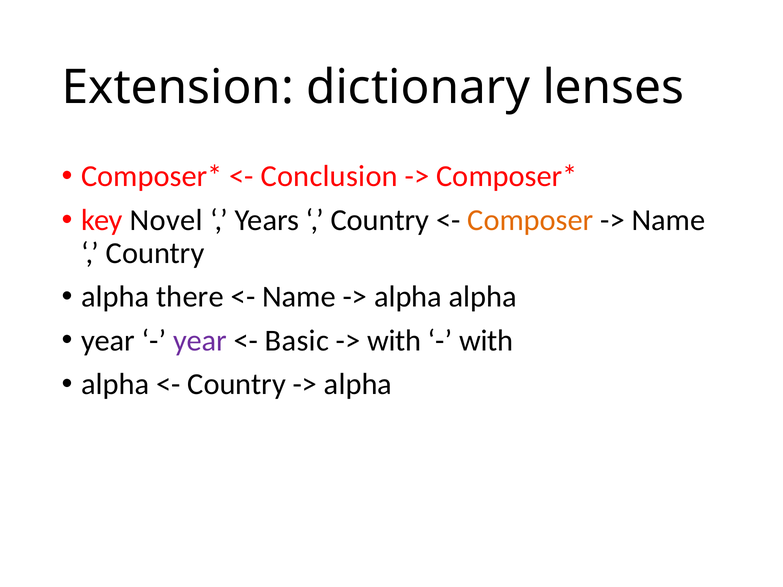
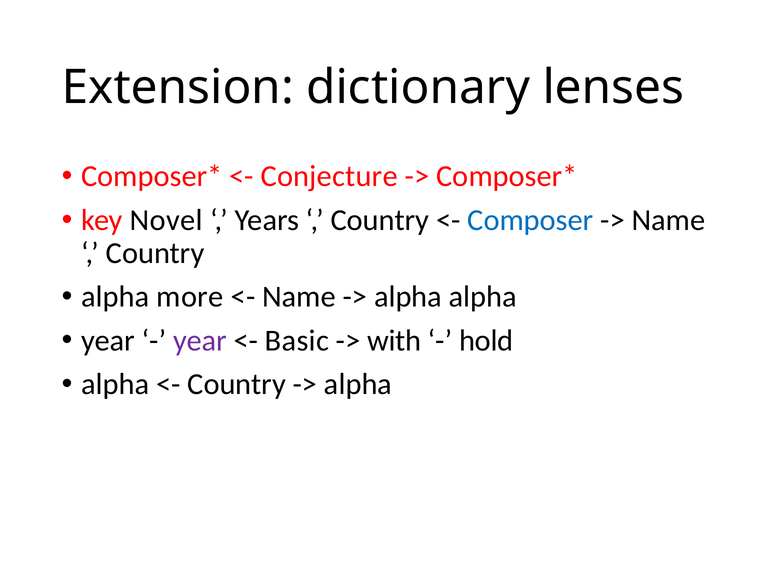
Conclusion: Conclusion -> Conjecture (329, 177)
Composer colour: orange -> blue (530, 220)
there: there -> more (190, 297)
with: with -> hold (486, 341)
